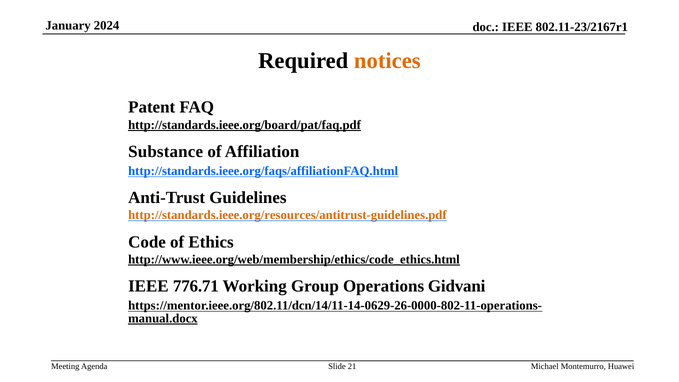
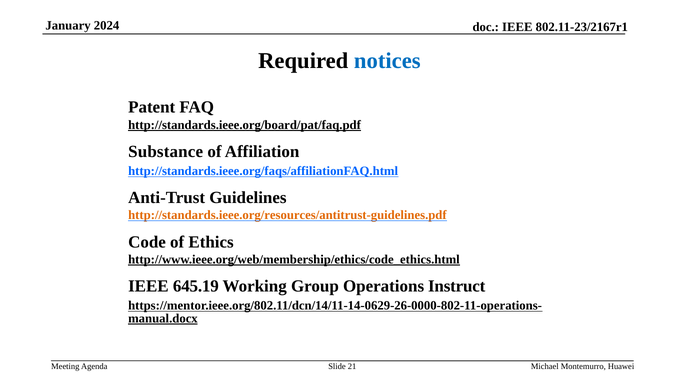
notices colour: orange -> blue (387, 61)
776.71: 776.71 -> 645.19 (196, 286)
Gidvani: Gidvani -> Instruct (457, 286)
